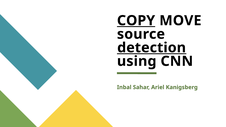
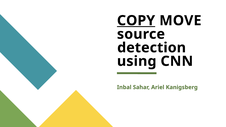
detection underline: present -> none (152, 48)
